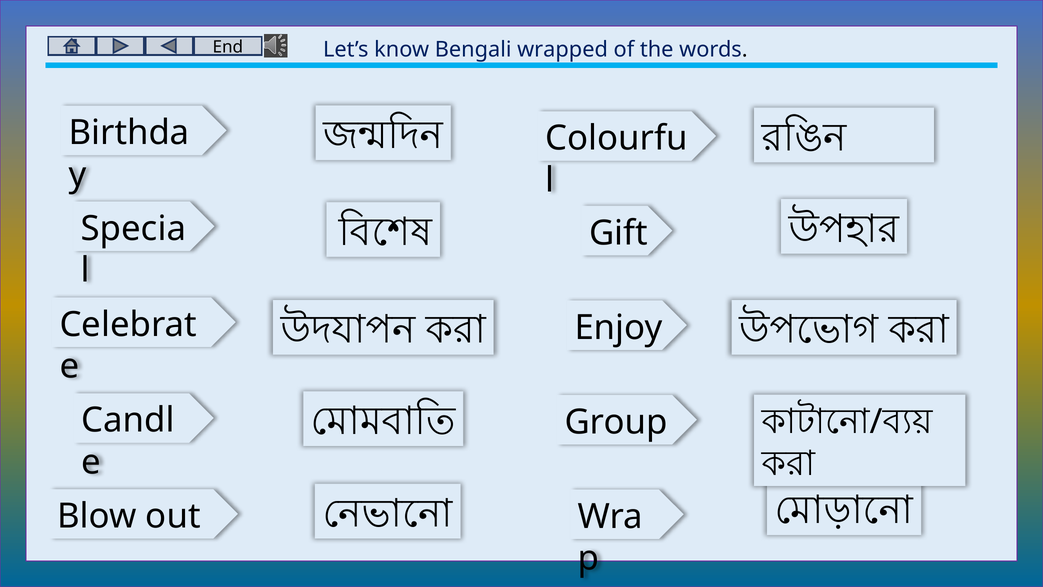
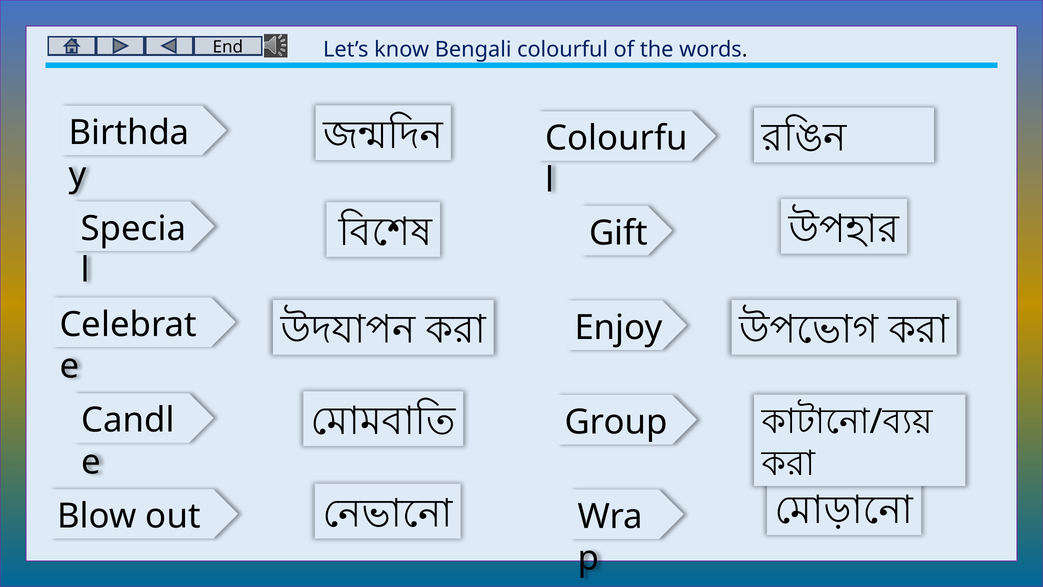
wrapped: wrapped -> colourful (563, 50)
